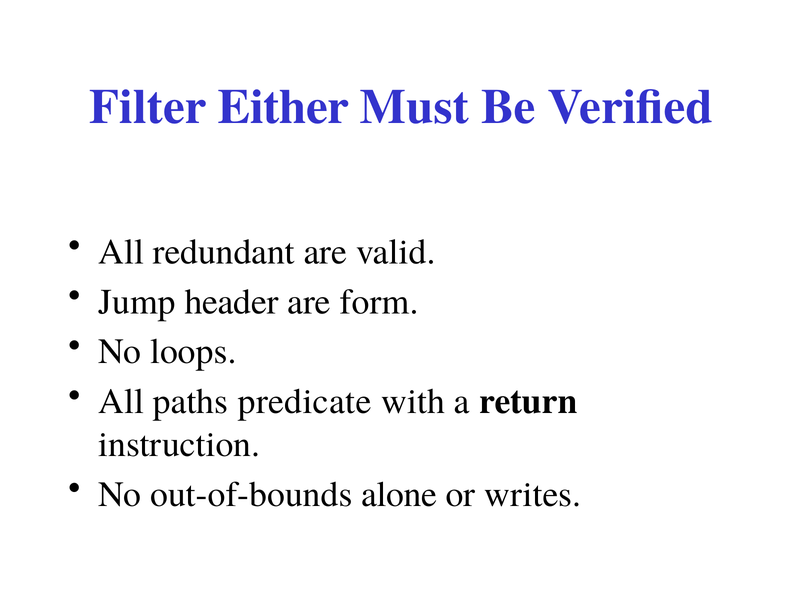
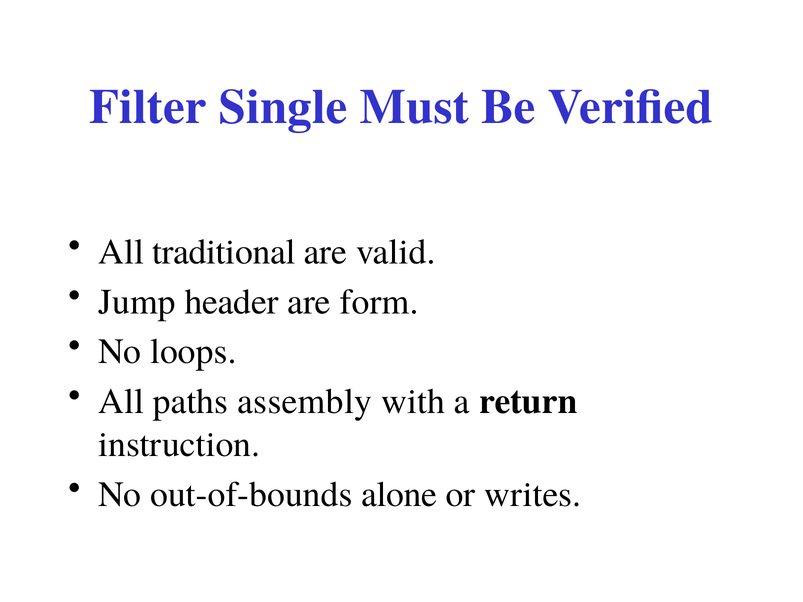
Either: Either -> Single (283, 107)
redundant: redundant -> traditional (224, 252)
predicate: predicate -> assembly (305, 402)
